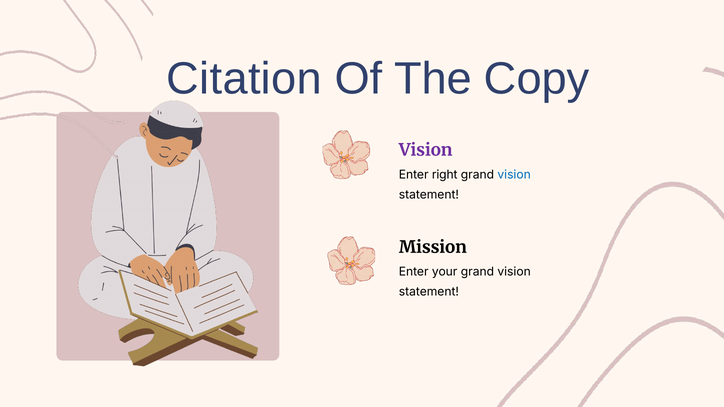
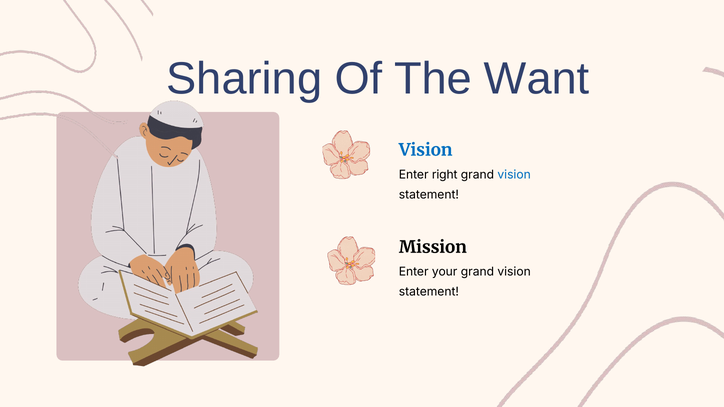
Citation: Citation -> Sharing (244, 79)
Copy: Copy -> Want (537, 79)
Vision colour: purple -> blue (426, 150)
